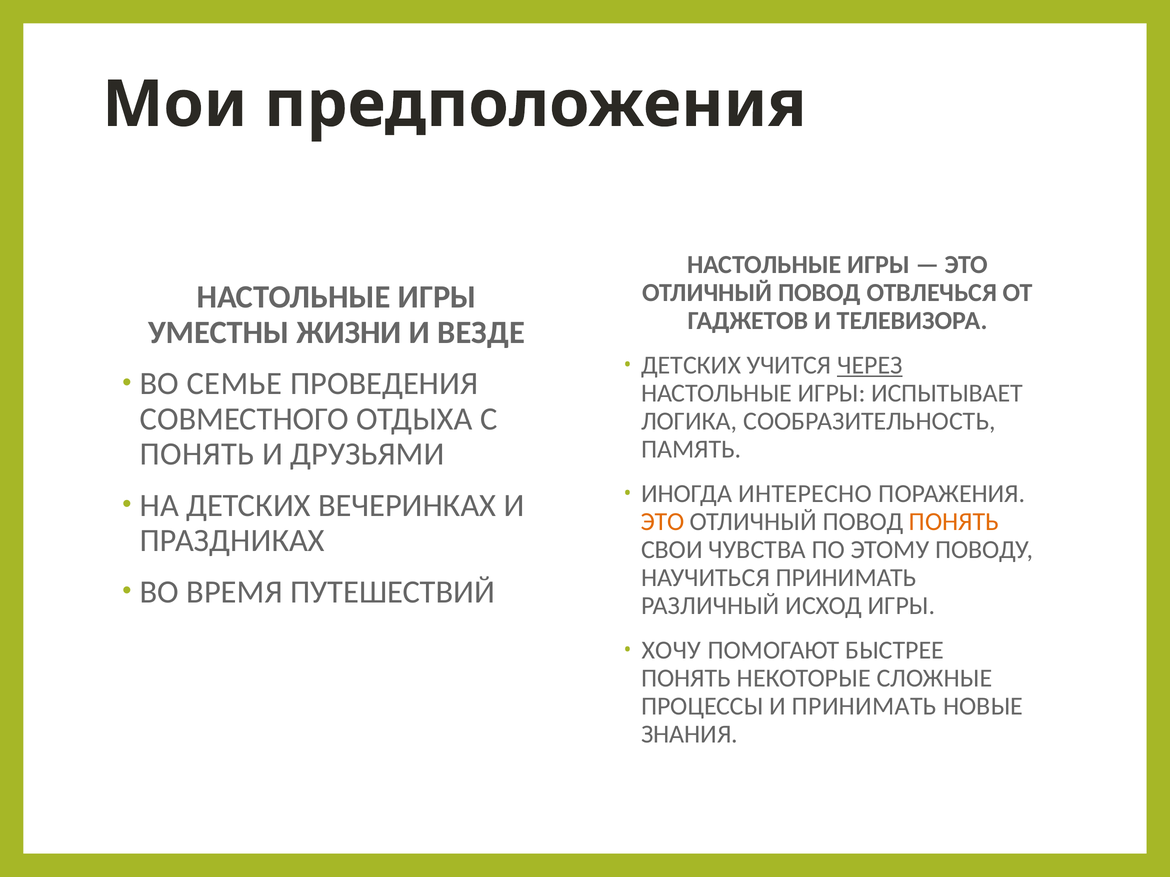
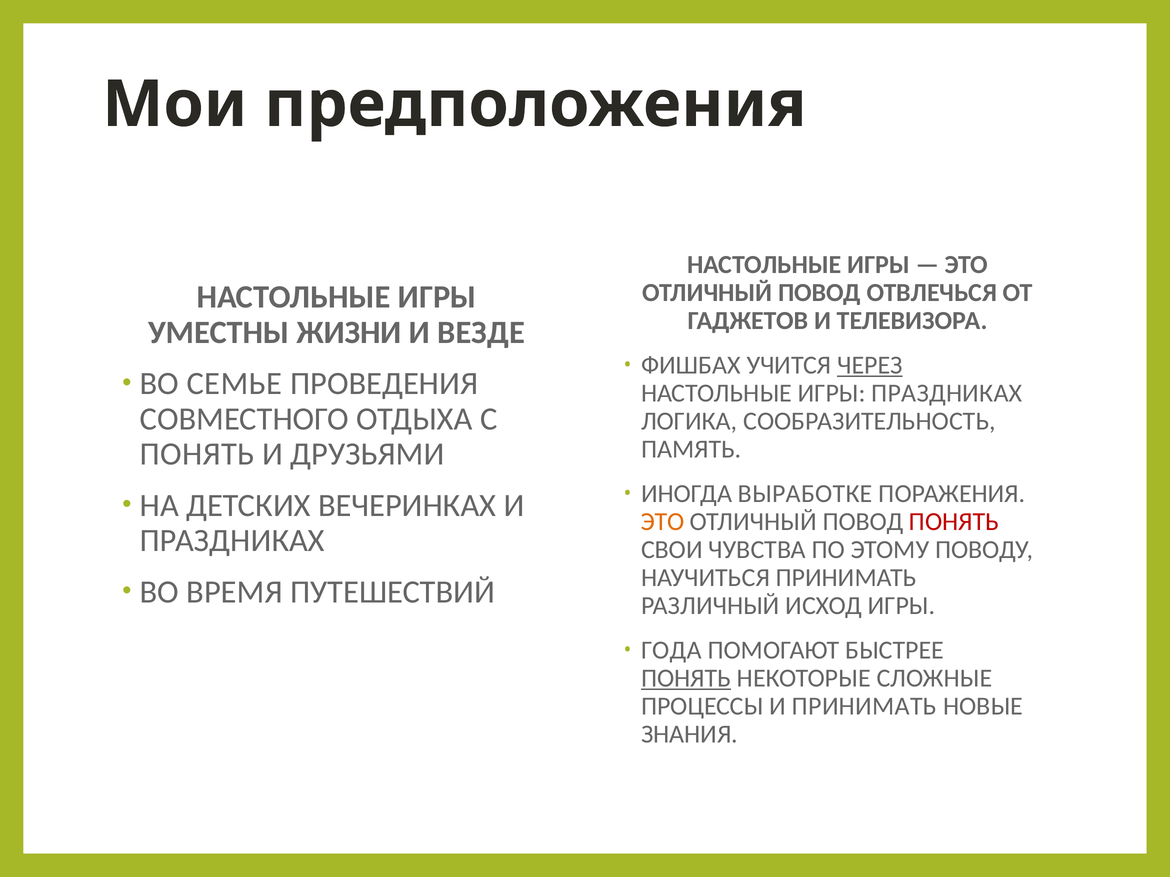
ДЕТСКИХ: ДЕТСКИХ -> ФИШБАХ (691, 365)
ИГРЫ ИСПЫТЫВАЕТ: ИСПЫТЫВАЕТ -> ПРАЗДНИКАХ (947, 393)
ИНТЕРЕСНО: ИНТЕРЕСНО -> ВЫРАБОТКЕ (805, 494)
ПОНЯТЬ colour: orange -> red (954, 522)
ХОЧУ: ХОЧУ -> ГОДА (671, 650)
ПОНЯТЬ underline: none -> present (686, 678)
